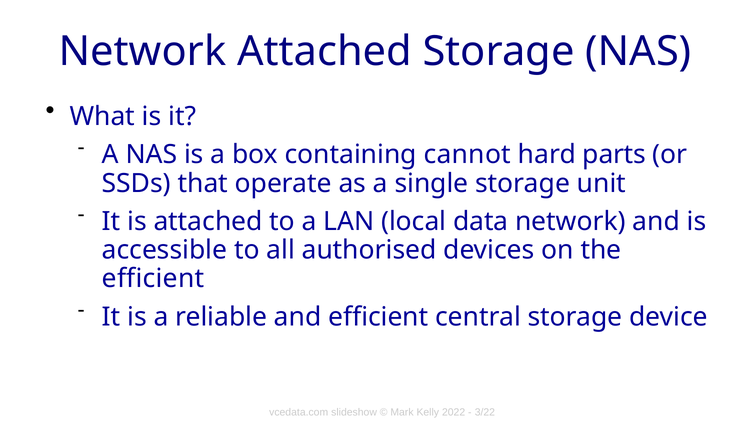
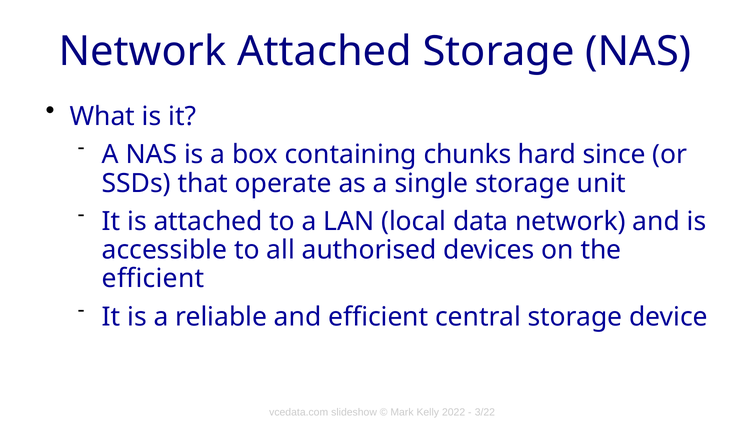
cannot: cannot -> chunks (467, 155)
parts: parts -> since (614, 155)
